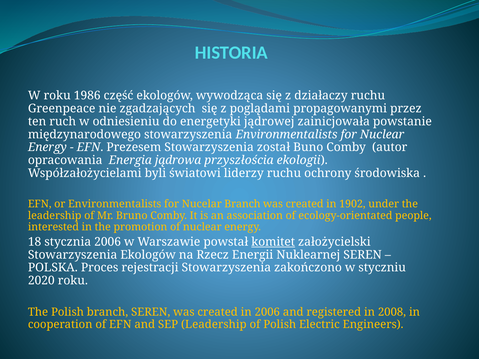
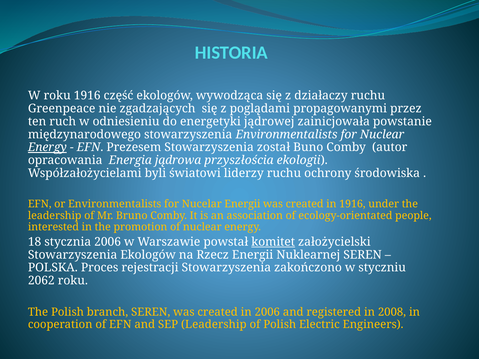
roku 1986: 1986 -> 1916 (87, 96)
Energy underline: none -> present (47, 147)
Nucelar Branch: Branch -> Energii (242, 204)
in 1902: 1902 -> 1916 (352, 204)
2020: 2020 -> 2062 (41, 281)
